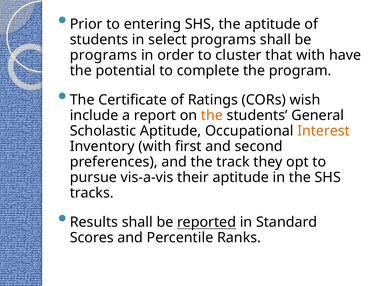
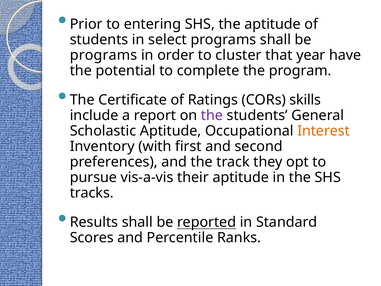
that with: with -> year (311, 55)
wish: wish -> skills (305, 100)
the colour: orange -> purple (212, 115)
